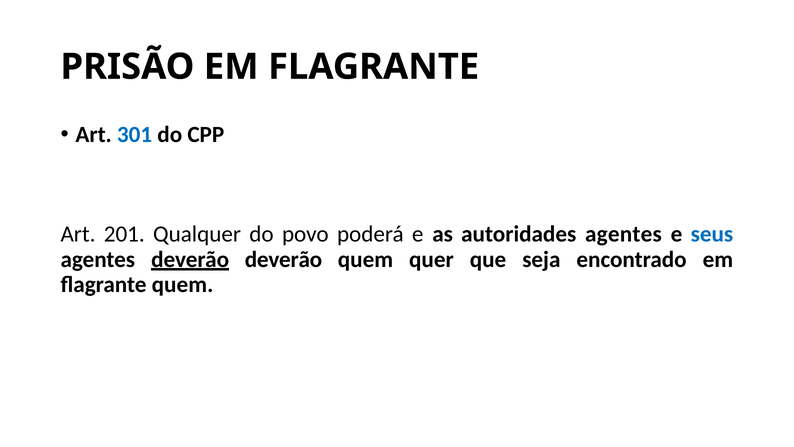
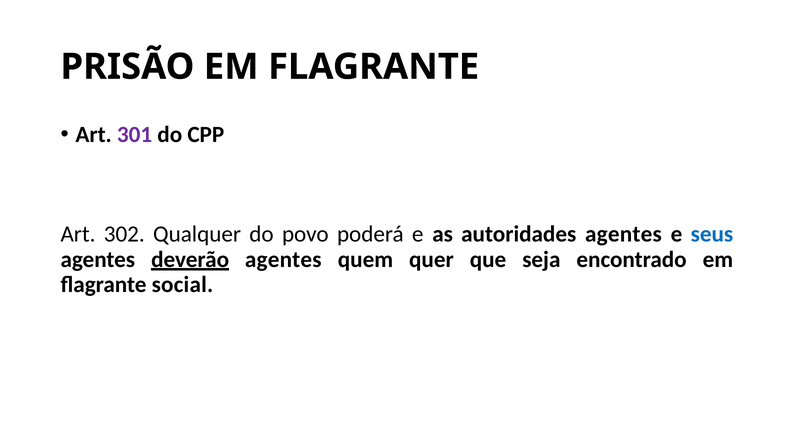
301 colour: blue -> purple (135, 134)
201: 201 -> 302 (124, 234)
deverão deverão: deverão -> agentes (283, 259)
flagrante quem: quem -> social (182, 284)
